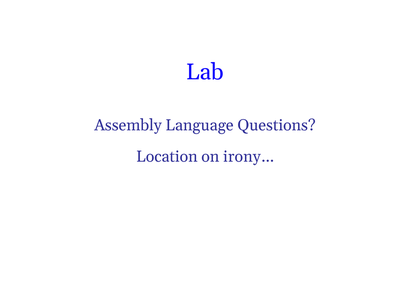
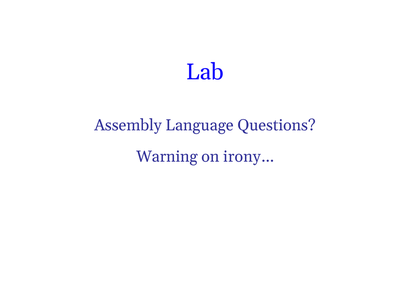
Location: Location -> Warning (167, 157)
